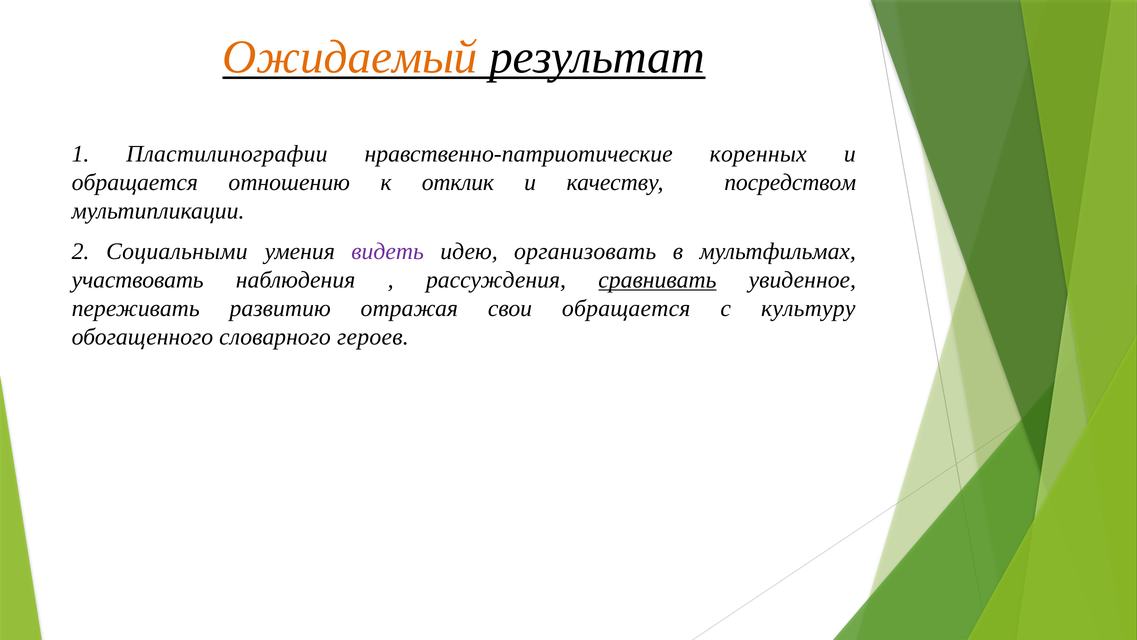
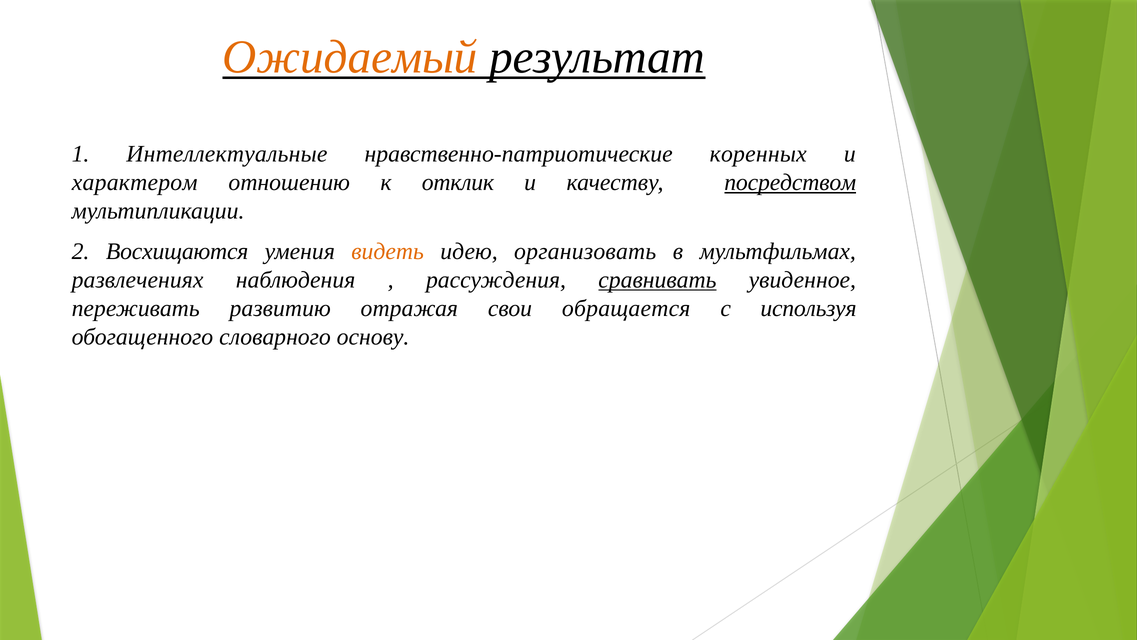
Пластилинографии: Пластилинографии -> Интеллектуальные (227, 154)
обращается: обращается -> характером (135, 182)
посредством underline: none -> present (790, 182)
Социальными: Социальными -> Восхищаются (177, 251)
видеть colour: purple -> orange (388, 251)
участвовать: участвовать -> развлечениях (138, 280)
культуру: культуру -> используя (808, 308)
героев: героев -> основу (373, 337)
